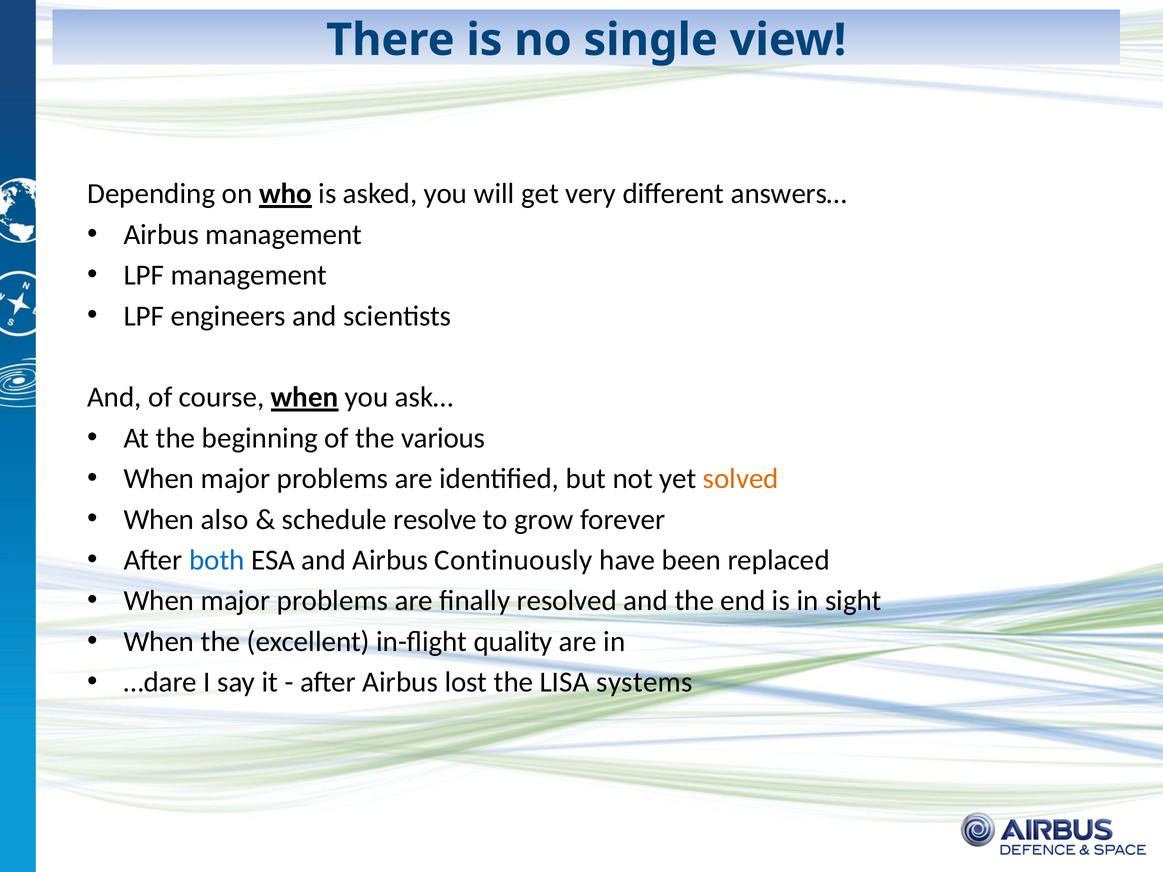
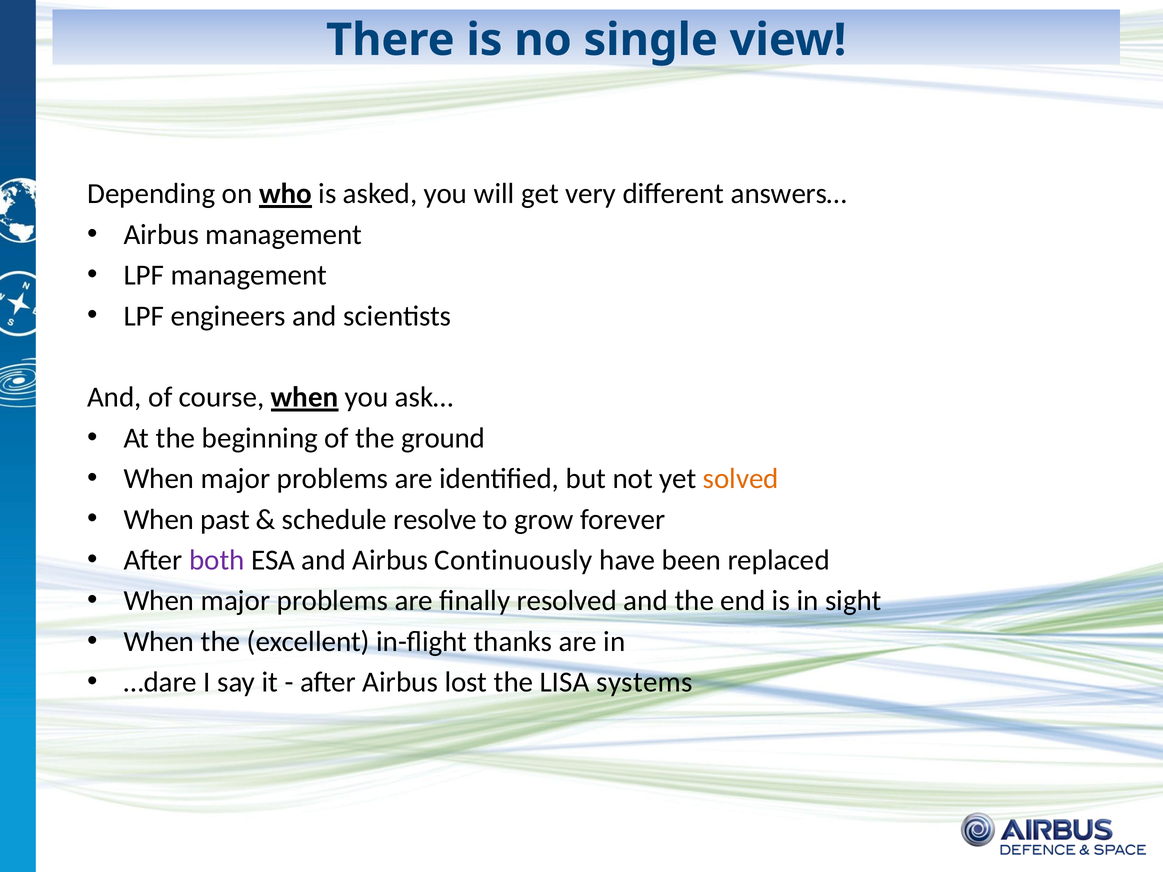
various: various -> ground (443, 438)
also: also -> past (225, 520)
both colour: blue -> purple (217, 560)
quality: quality -> thanks (513, 642)
